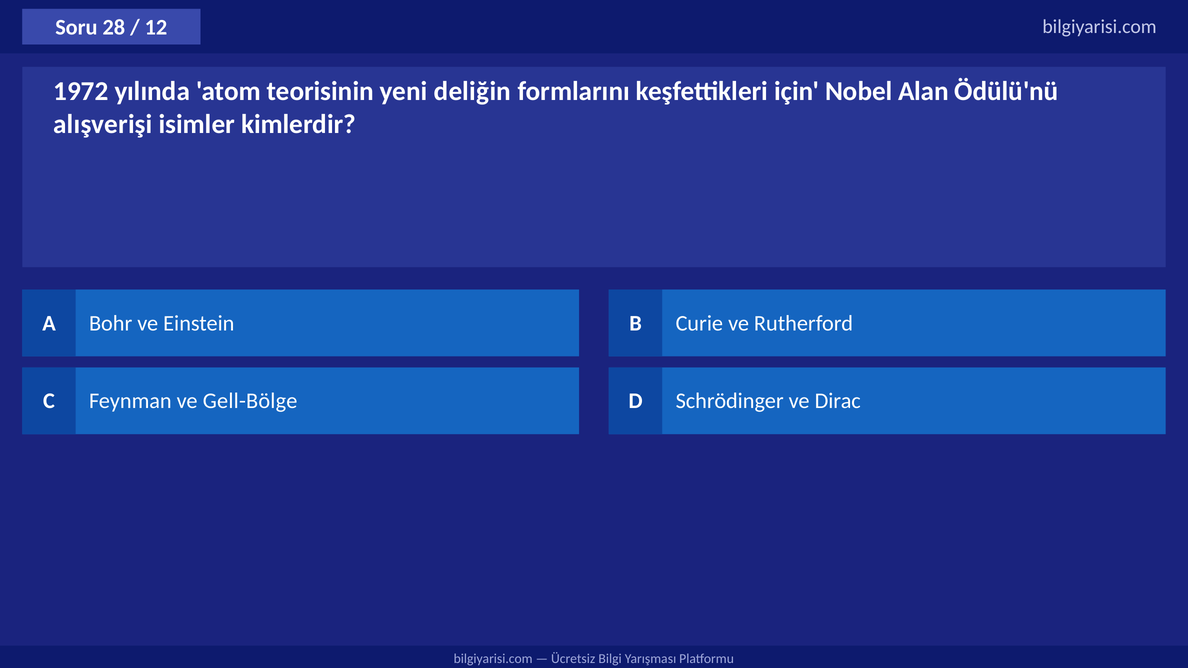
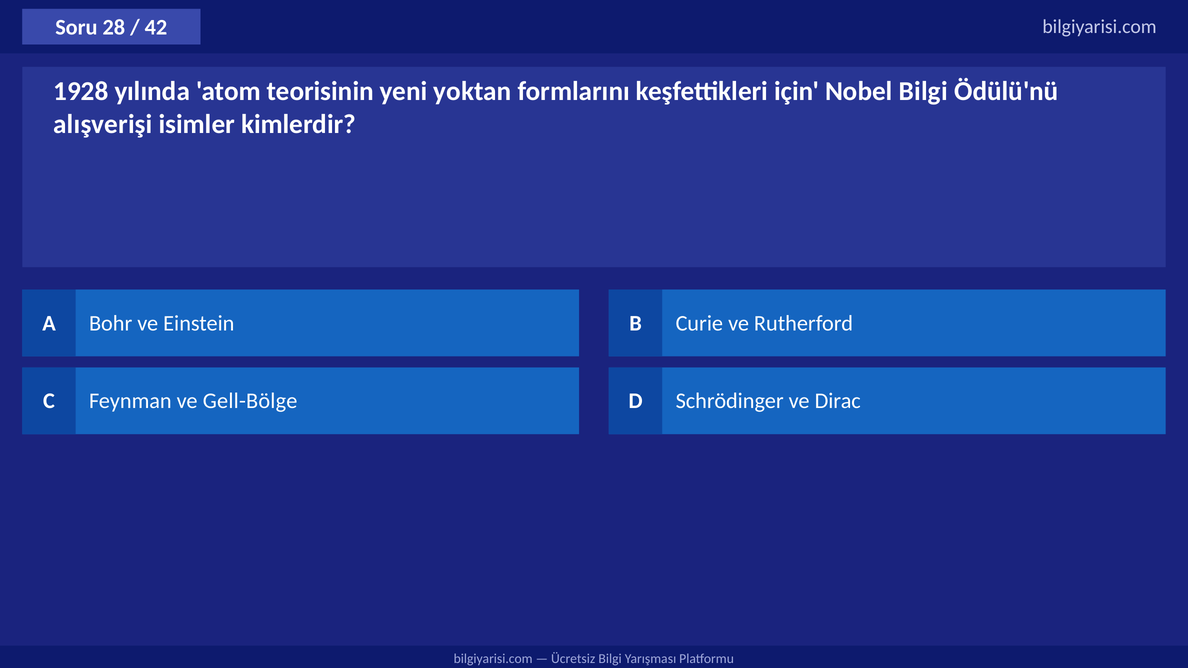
12: 12 -> 42 (156, 27)
1972: 1972 -> 1928 (81, 91)
deliğin: deliğin -> yoktan (472, 91)
Nobel Alan: Alan -> Bilgi (923, 91)
